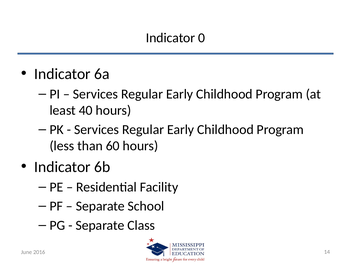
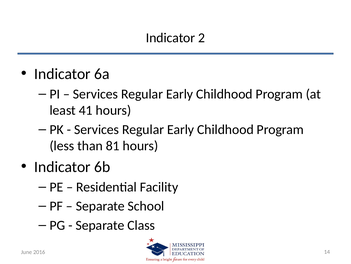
0: 0 -> 2 (202, 38)
40: 40 -> 41 (86, 110)
60: 60 -> 81 (113, 146)
